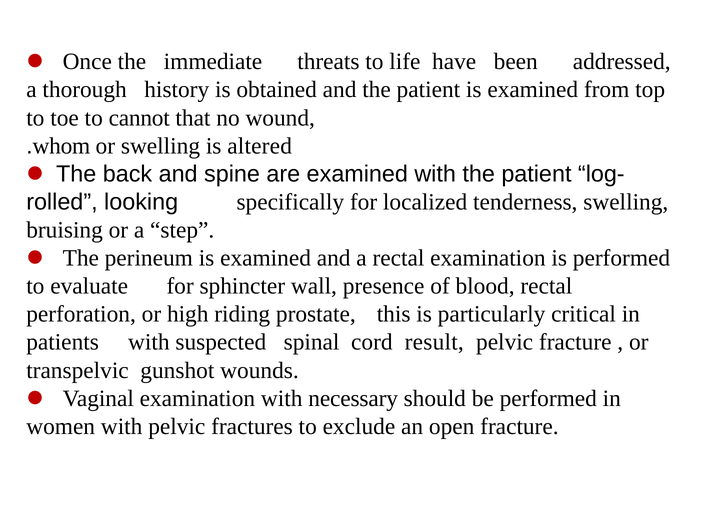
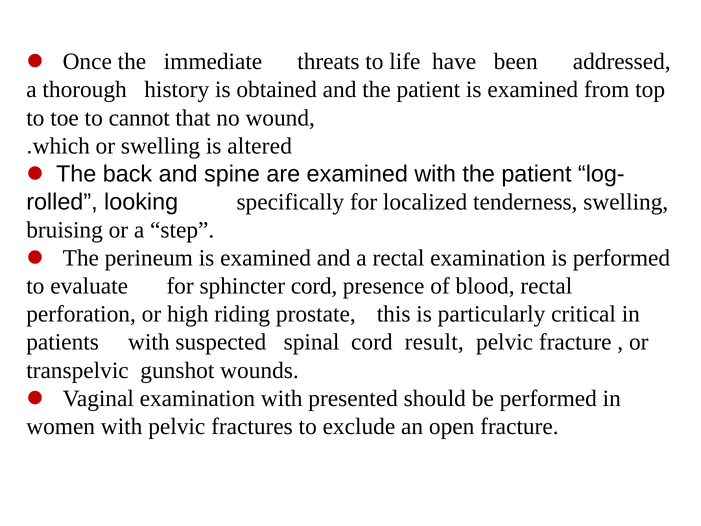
whom: whom -> which (61, 146)
sphincter wall: wall -> cord (314, 286)
necessary: necessary -> presented (353, 398)
